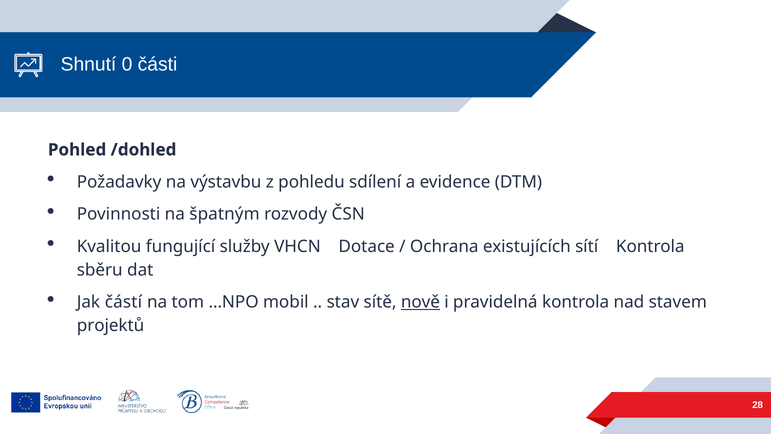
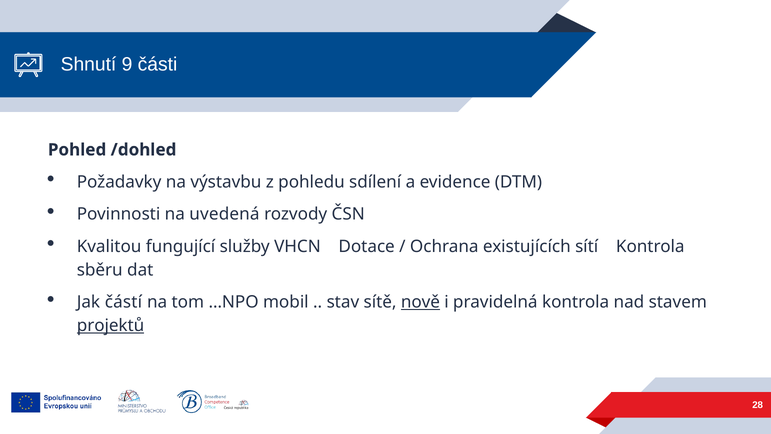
0: 0 -> 9 (127, 65)
špatným: špatným -> uvedená (224, 214)
projektů underline: none -> present (111, 326)
